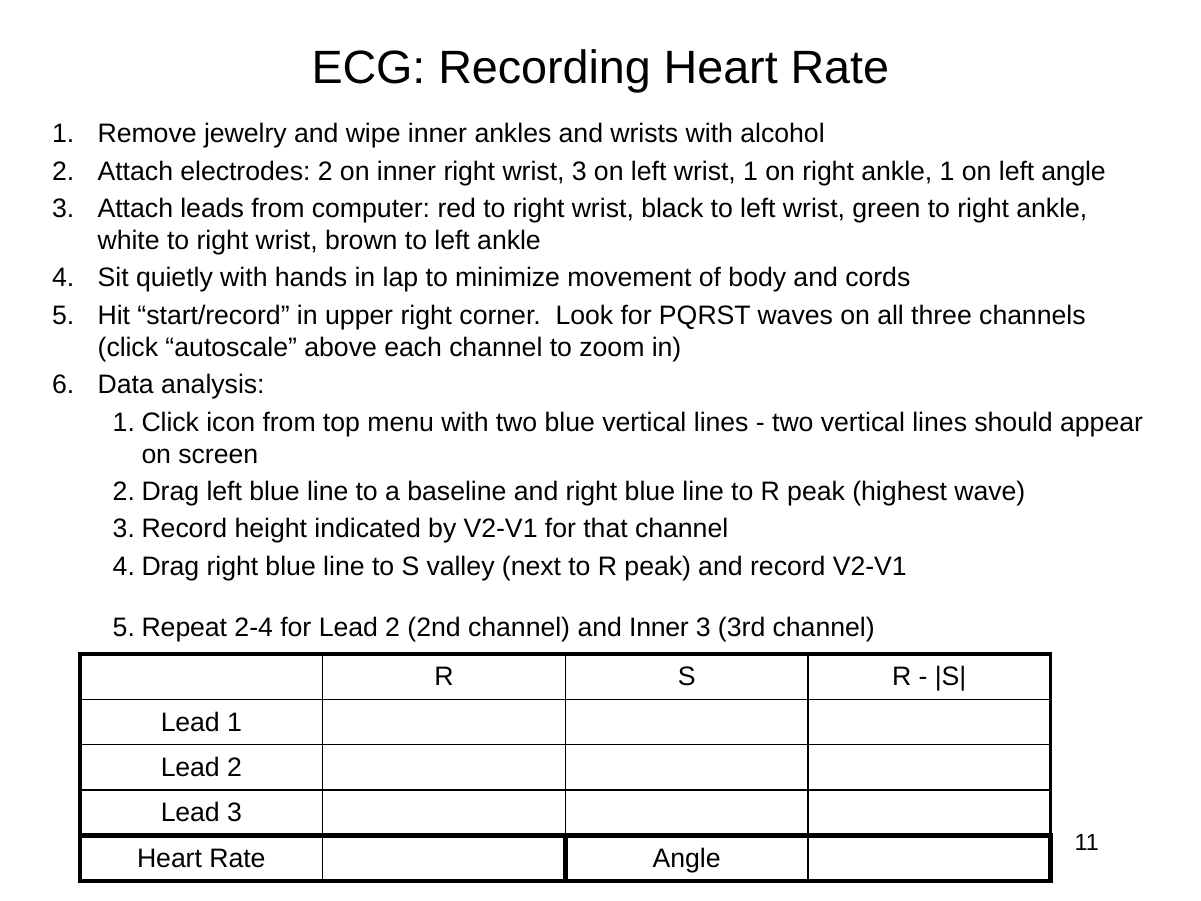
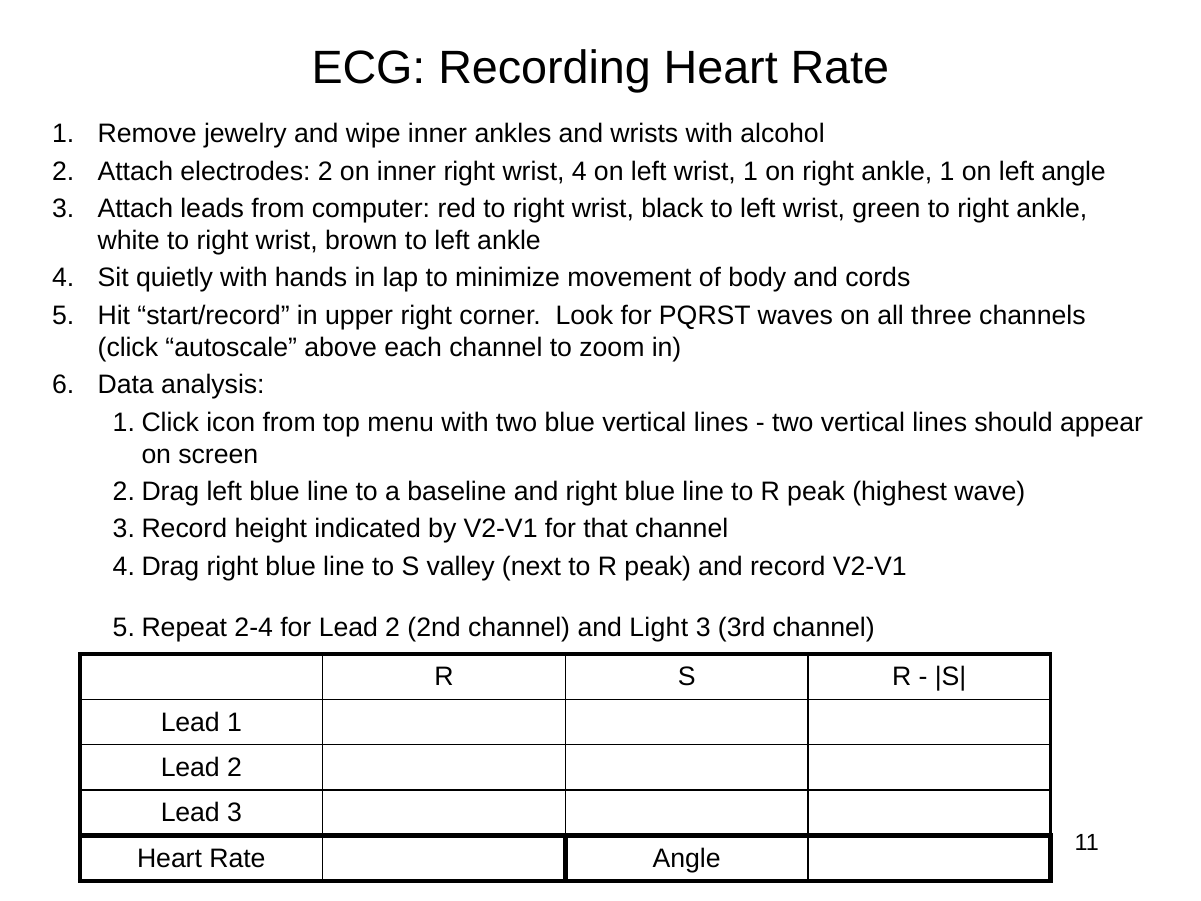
wrist 3: 3 -> 4 (579, 171)
and Inner: Inner -> Light (659, 628)
